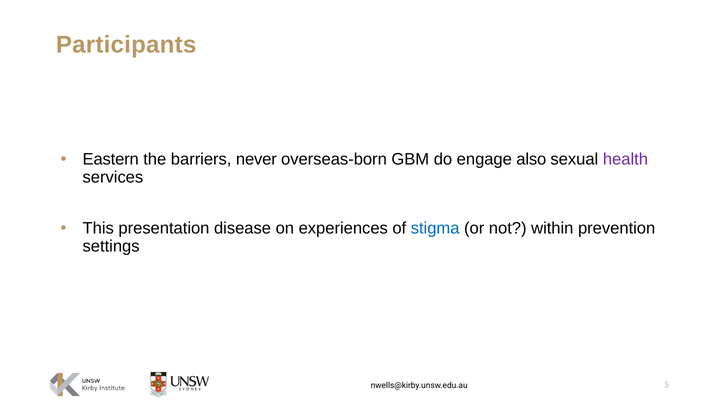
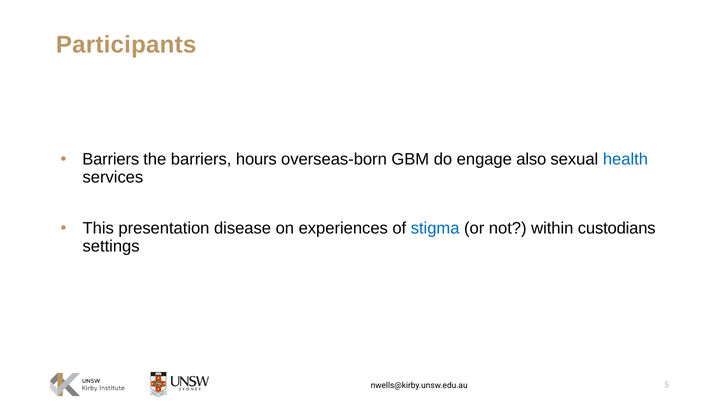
Eastern: Eastern -> Barriers (111, 160)
never: never -> hours (256, 160)
health colour: purple -> blue (625, 160)
prevention: prevention -> custodians (617, 228)
